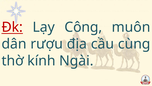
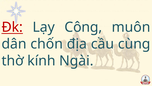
rượu: rượu -> chốn (47, 44)
